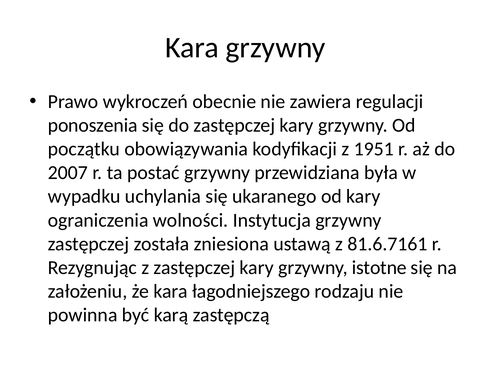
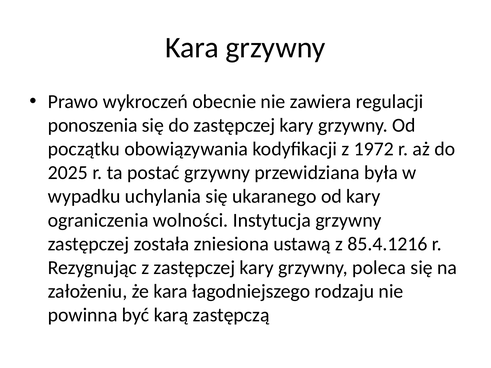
1951: 1951 -> 1972 (374, 149)
2007: 2007 -> 2025 (68, 173)
81.6.7161: 81.6.7161 -> 85.4.1216 (387, 244)
istotne: istotne -> poleca (379, 268)
